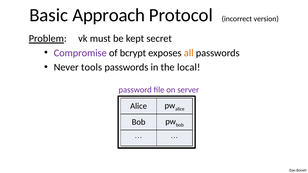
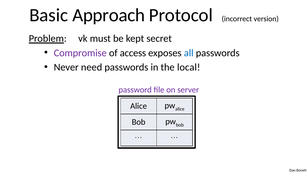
bcrypt: bcrypt -> access (133, 53)
all colour: orange -> blue (189, 53)
tools: tools -> need (92, 67)
